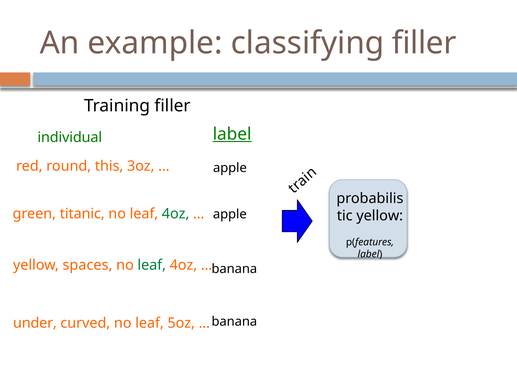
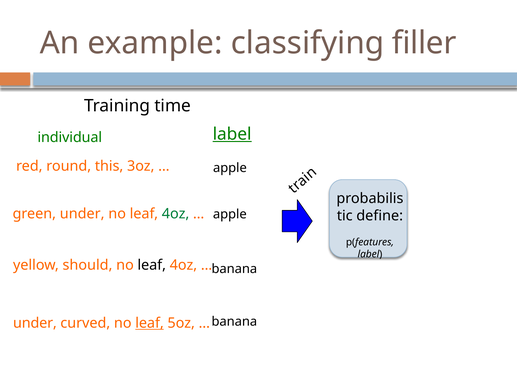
Training filler: filler -> time (173, 106)
green titanic: titanic -> under (82, 214)
yellow: yellow -> define (380, 215)
spaces: spaces -> should (88, 265)
leaf colour: green -> black (152, 265)
leaf underline: none -> present (150, 323)
